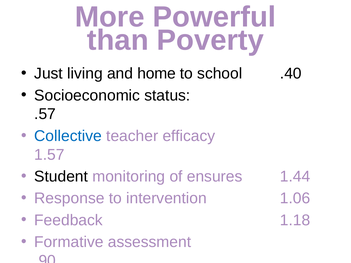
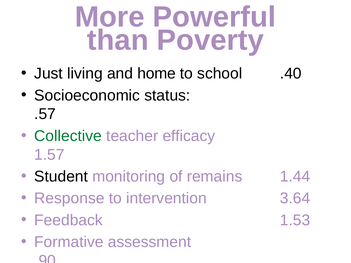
Collective colour: blue -> green (68, 136)
ensures: ensures -> remains (215, 177)
1.06: 1.06 -> 3.64 (295, 198)
1.18: 1.18 -> 1.53 (295, 220)
